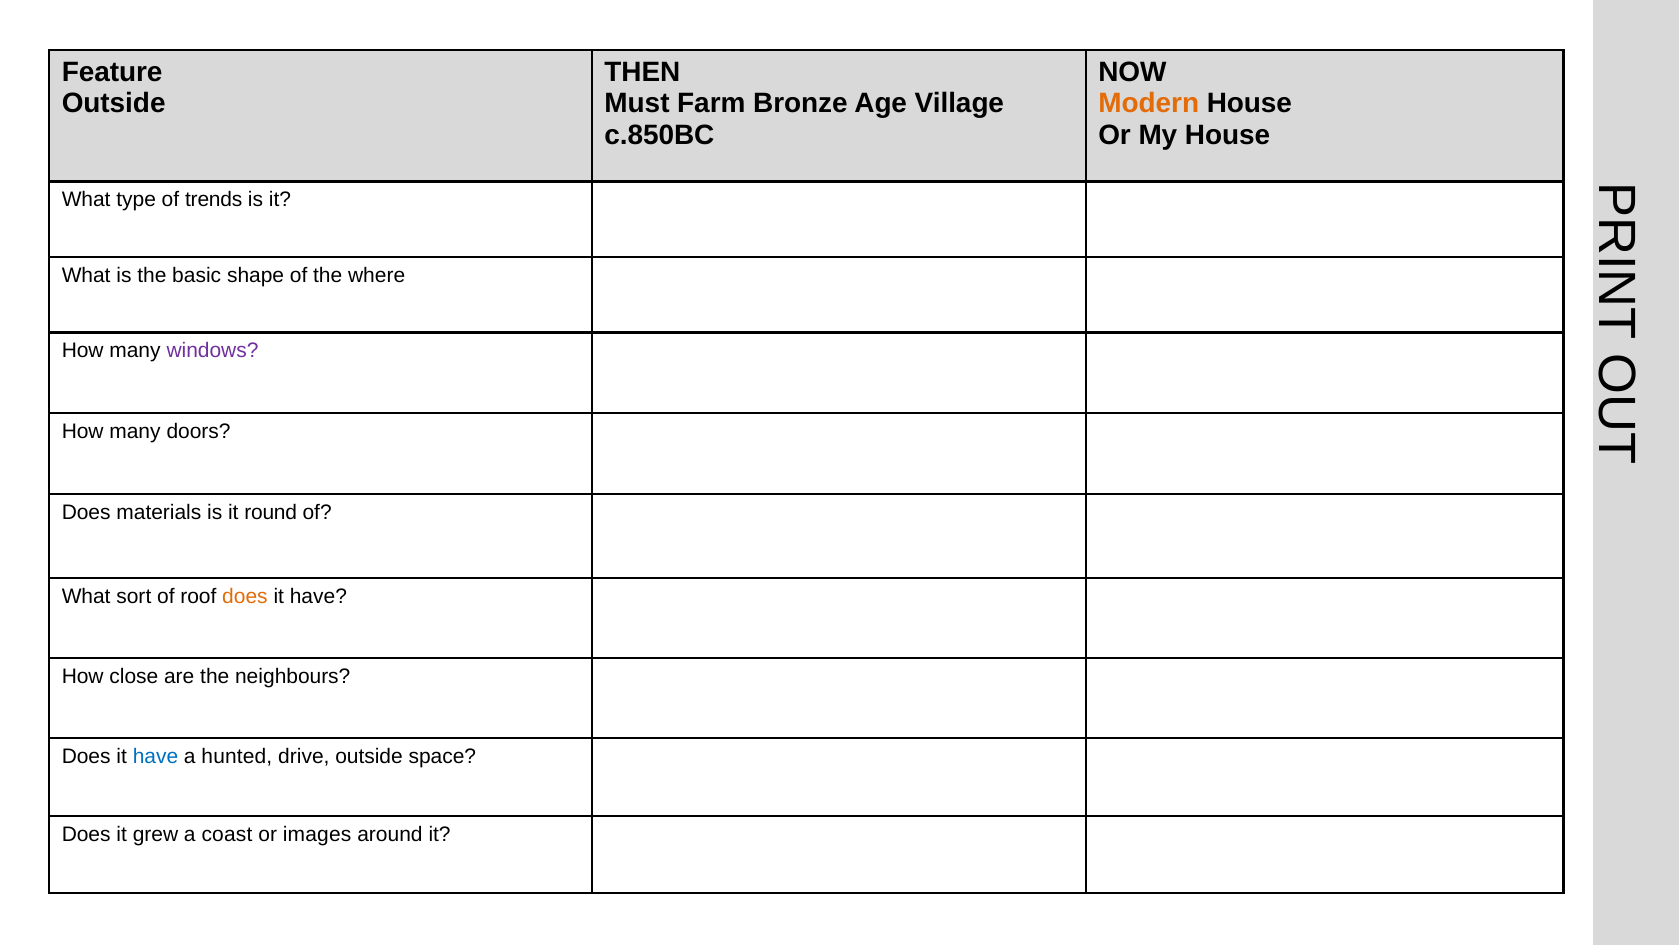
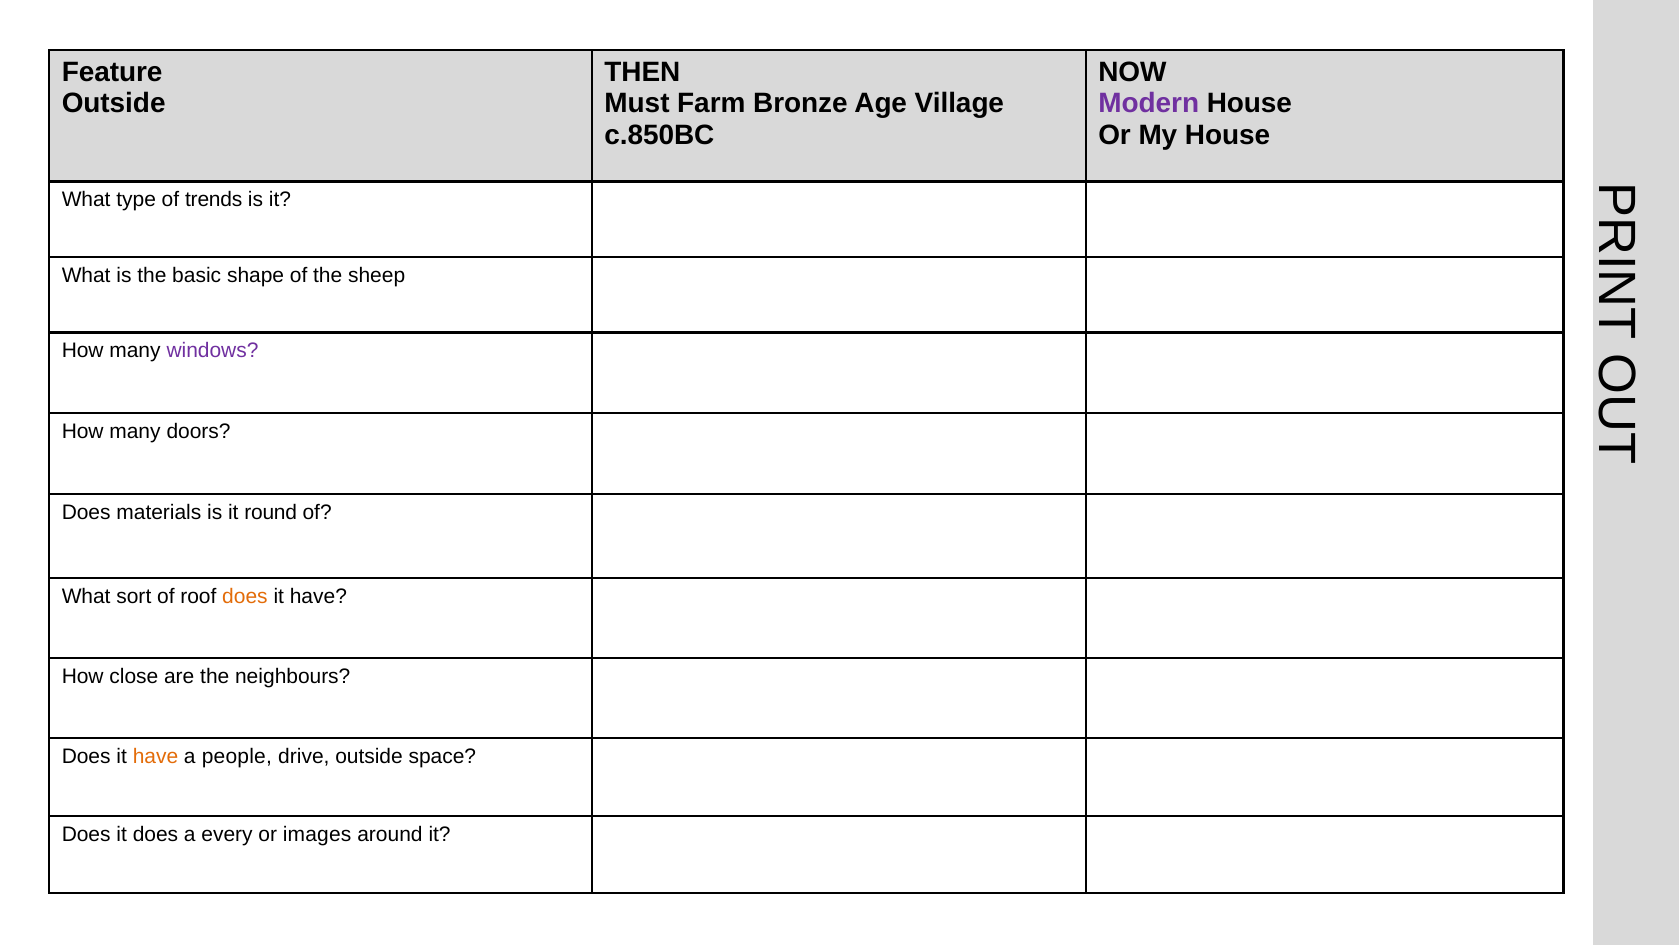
Modern colour: orange -> purple (1149, 104)
where: where -> sheep (377, 275)
have colour: blue -> orange (155, 756)
hunted: hunted -> people (237, 756)
it grew: grew -> does (155, 834)
coast: coast -> every (227, 834)
